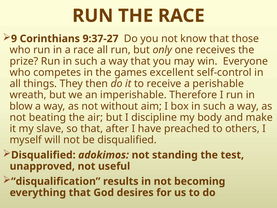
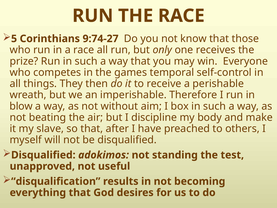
9: 9 -> 5 (14, 39)
9:37-27: 9:37-27 -> 9:74-27 (101, 39)
excellent: excellent -> temporal (172, 72)
